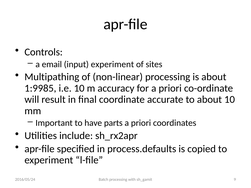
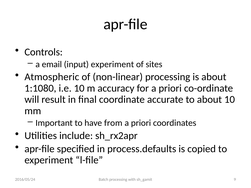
Multipathing: Multipathing -> Atmospheric (52, 77)
1:9985: 1:9985 -> 1:1080 (40, 88)
parts: parts -> from (113, 123)
